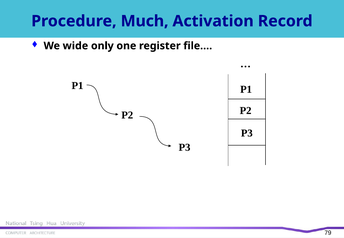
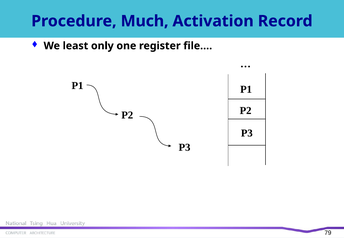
wide: wide -> least (75, 46)
